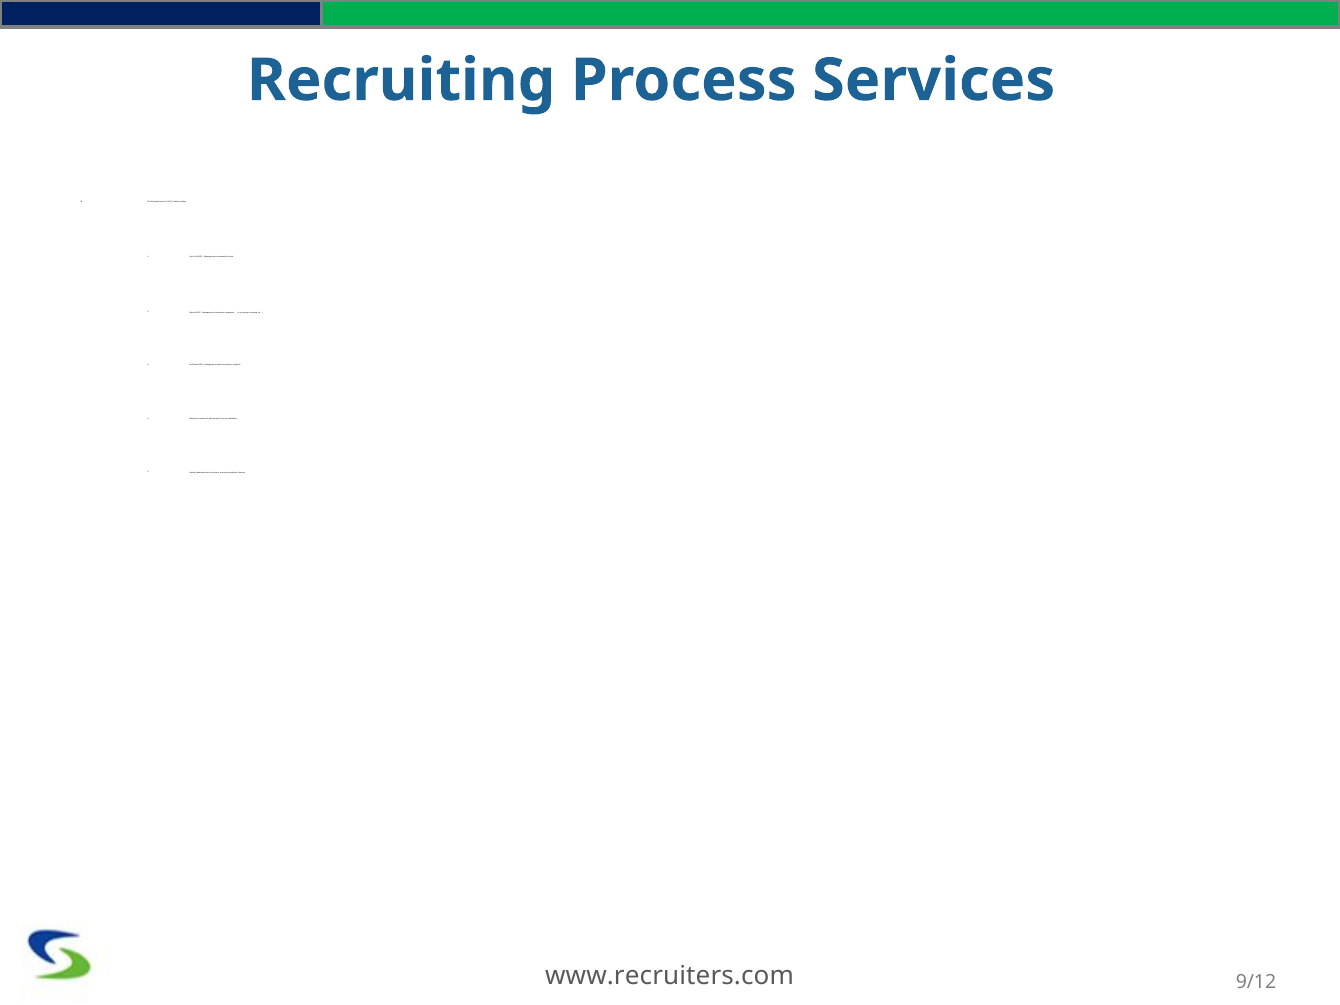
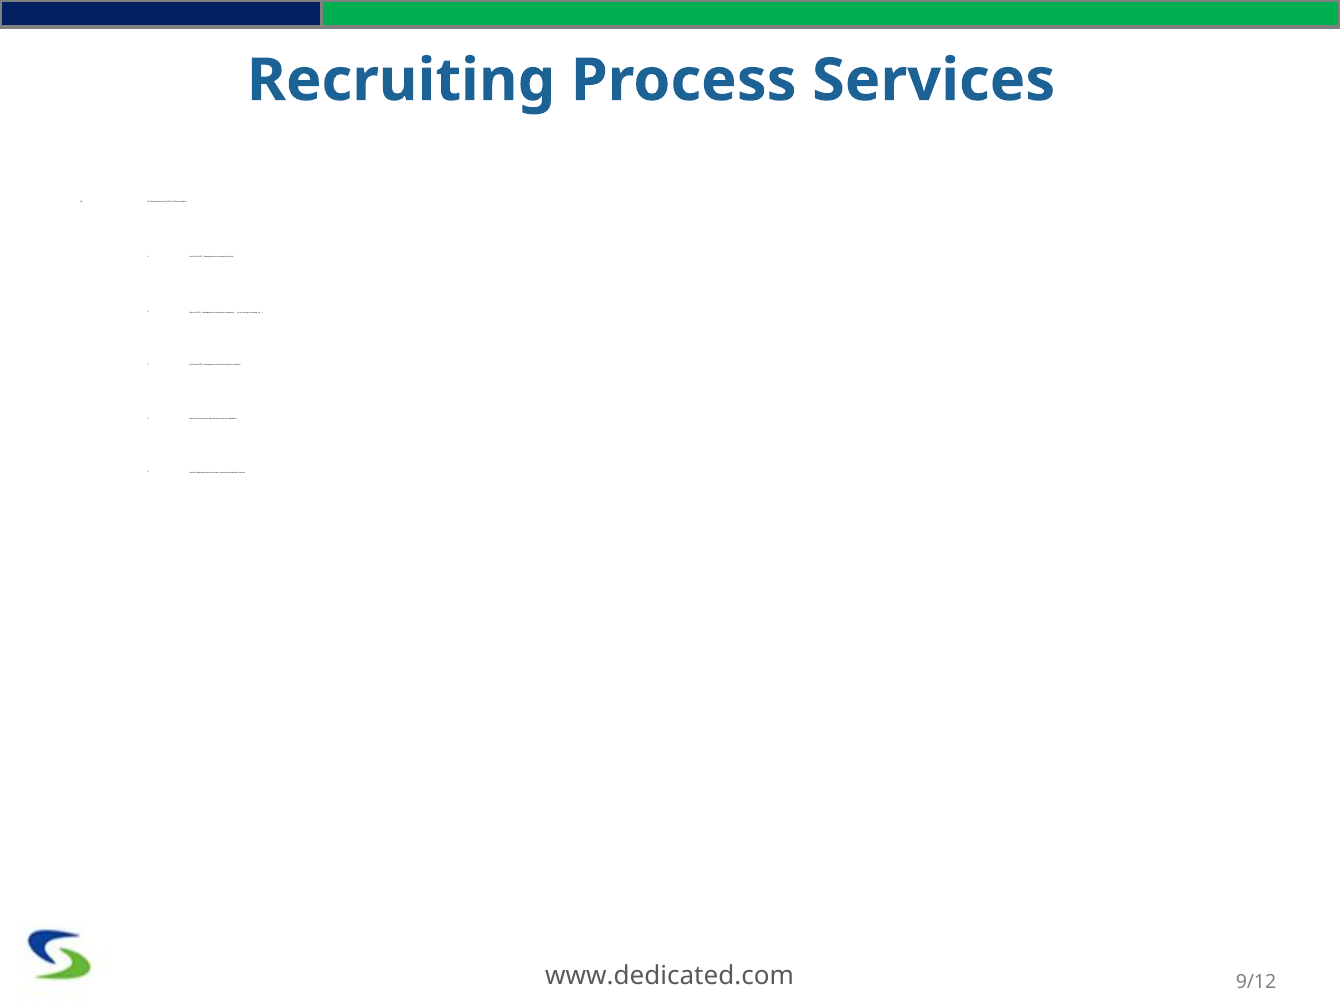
www.recruiters.com: www.recruiters.com -> www.dedicated.com (670, 976)
